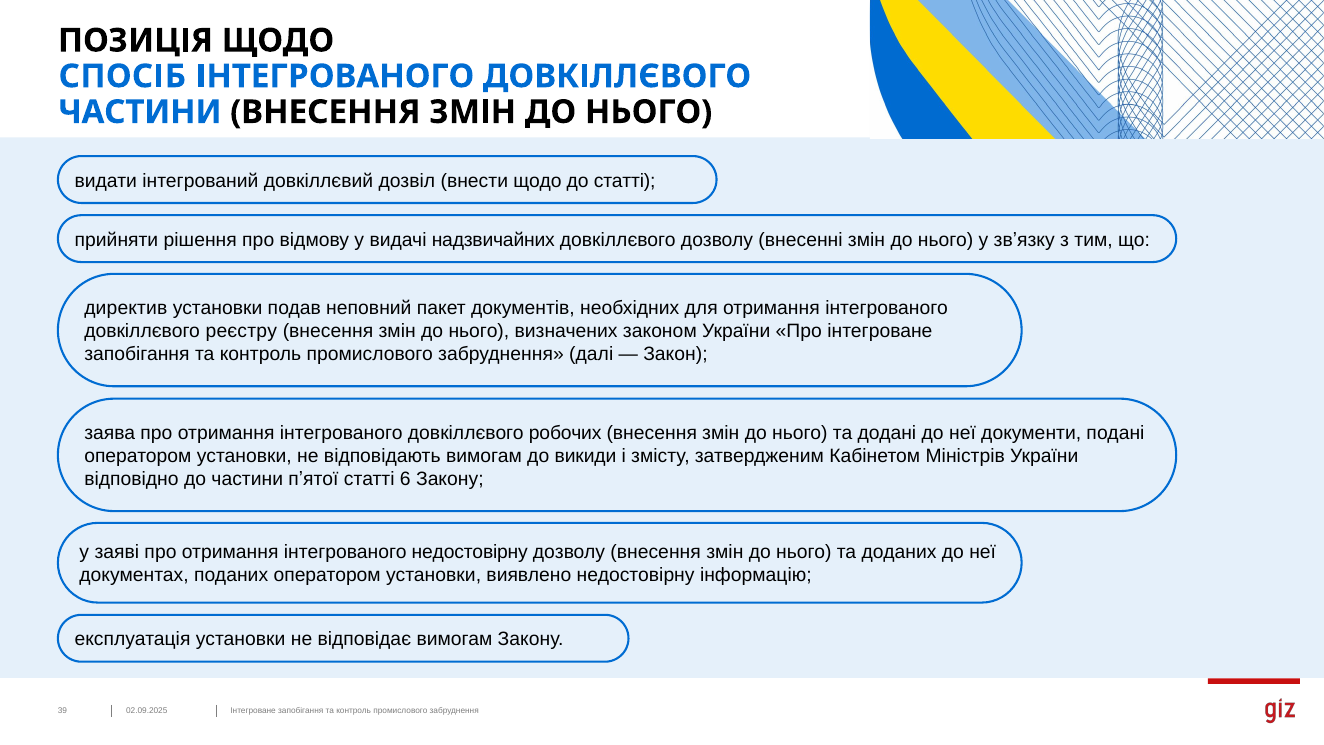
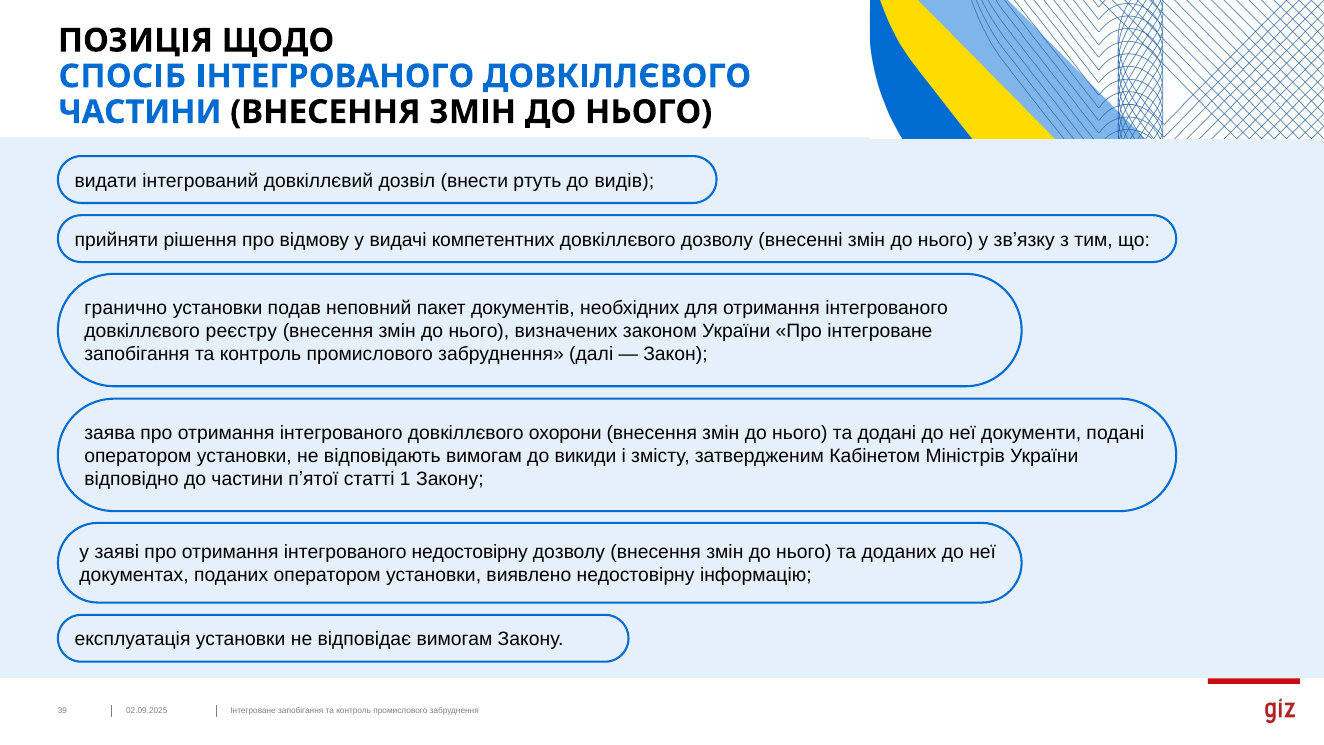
внести щодо: щодо -> ртуть (537, 181)
до статті: статті -> видів (624, 181)
надзвичайних: надзвичайних -> компетентних (493, 240)
директив: директив -> гранично (126, 308)
робочих: робочих -> охорони (565, 433)
6: 6 -> 1 (405, 479)
